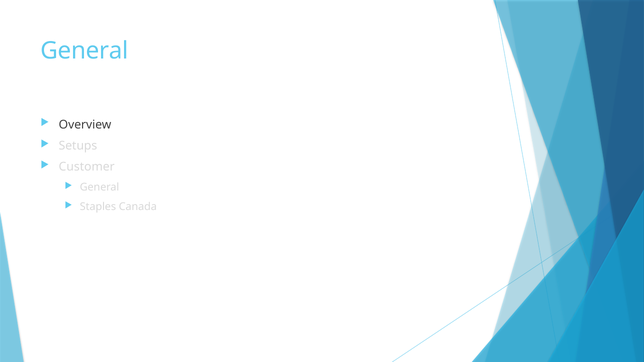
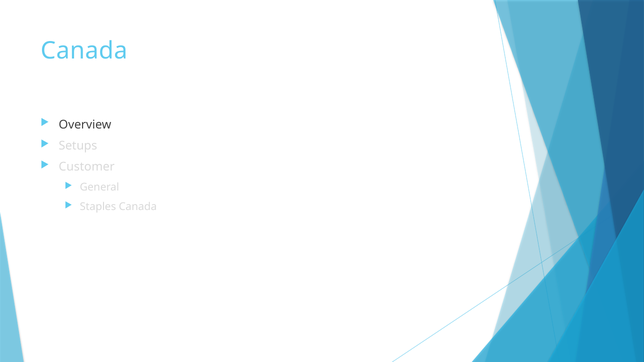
General: General -> Canada (84, 51)
